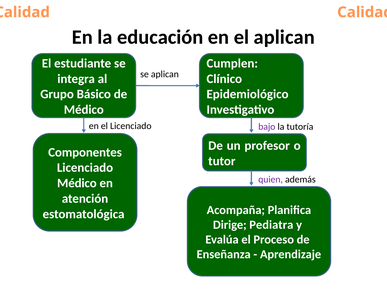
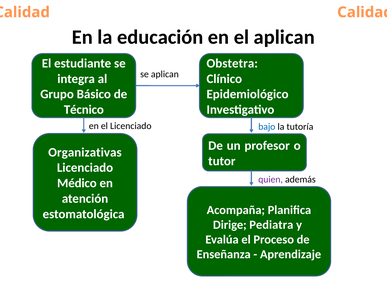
Cumplen: Cumplen -> Obstetra (232, 63)
Médico: Médico -> Técnico (84, 110)
bajo colour: purple -> blue (267, 127)
Componentes: Componentes -> Organizativas (85, 152)
